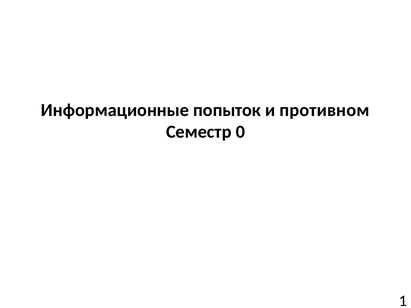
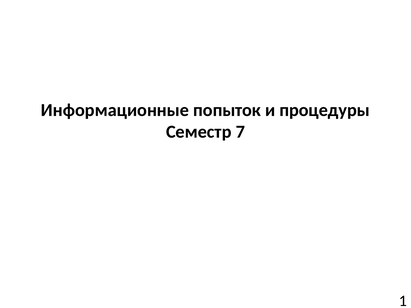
противном: противном -> процедуры (325, 110)
0: 0 -> 7 (240, 132)
